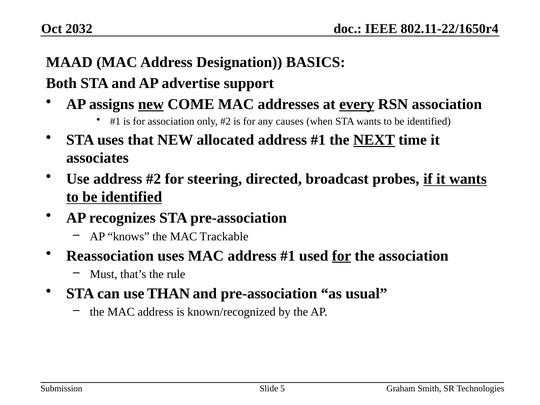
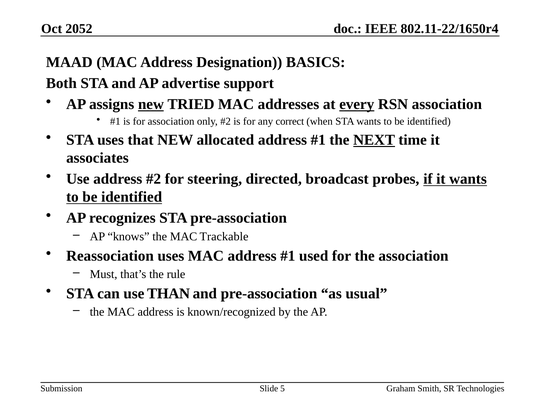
2032: 2032 -> 2052 (79, 29)
COME: COME -> TRIED (191, 104)
causes: causes -> correct (290, 121)
for underline: present -> none (342, 256)
